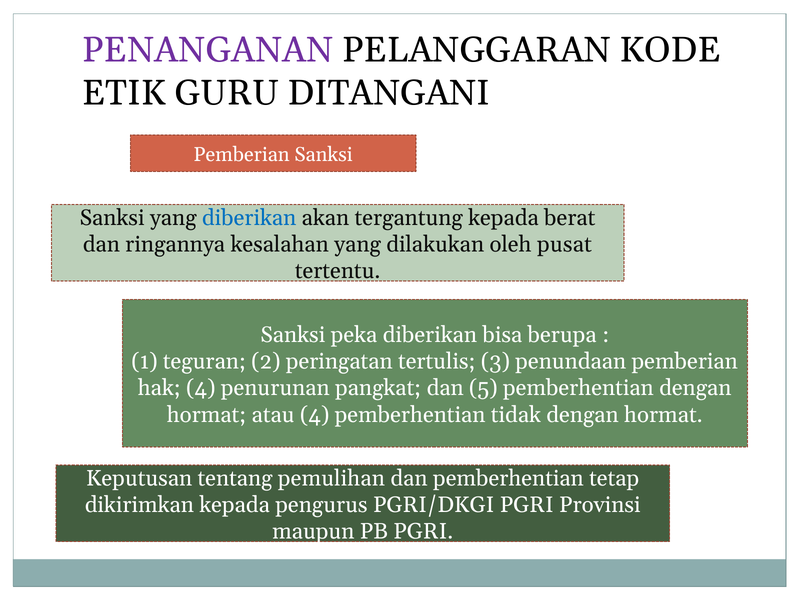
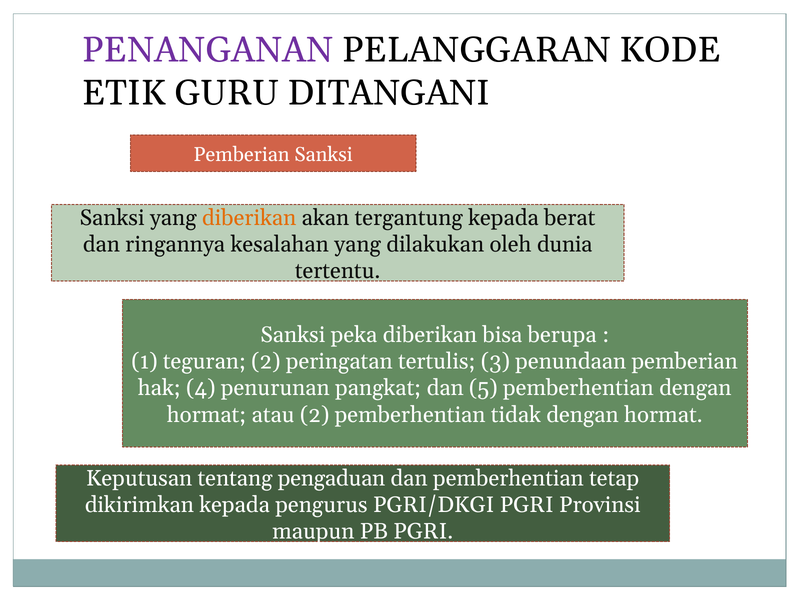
diberikan colour: blue -> orange (249, 218)
pusat: pusat -> dunia (565, 244)
atau 4: 4 -> 2 (315, 415)
pemulihan: pemulihan -> pengaduan (332, 478)
